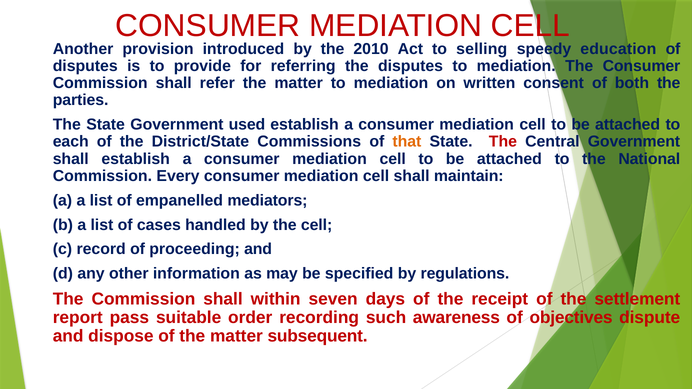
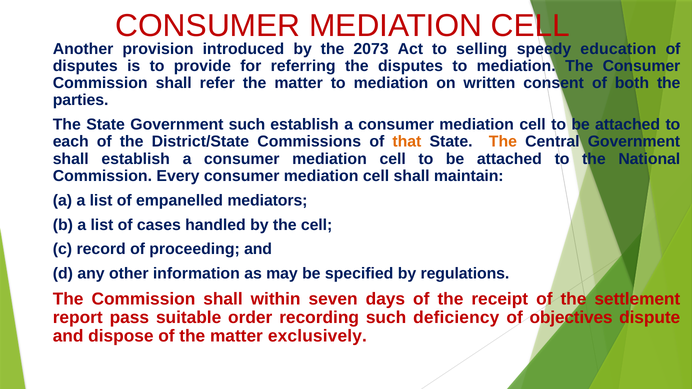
2010: 2010 -> 2073 (371, 49)
Government used: used -> such (247, 125)
The colour: red -> orange (503, 142)
awareness: awareness -> deficiency (456, 318)
subsequent: subsequent -> exclusively (317, 336)
